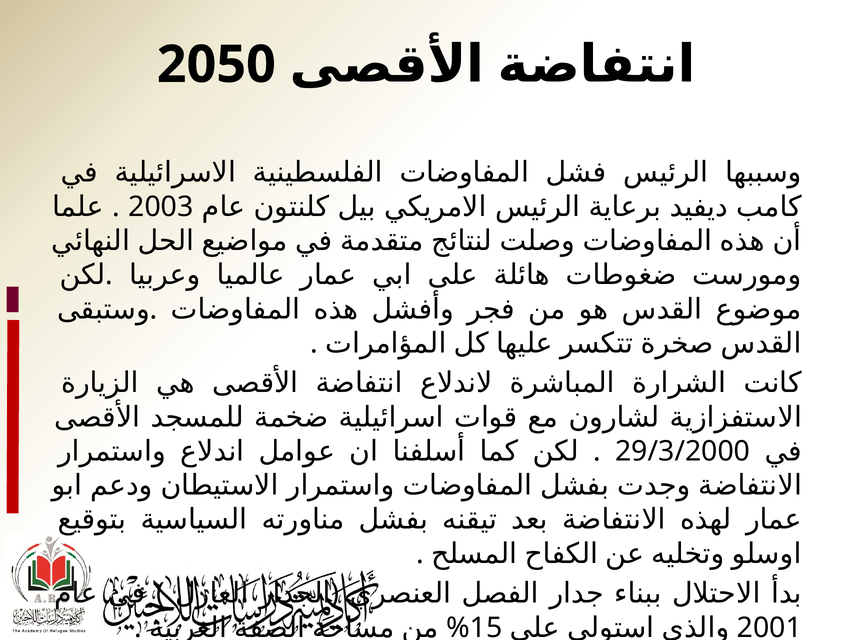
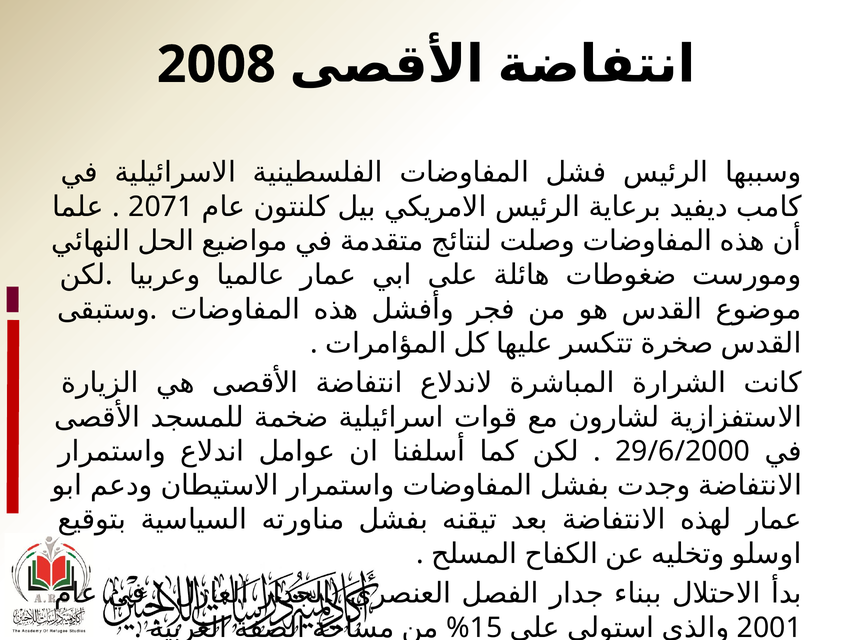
2050: 2050 -> 2008 (216, 65)
2003: 2003 -> 2071 (161, 207)
29/3/2000: 29/3/2000 -> 29/6/2000 (683, 451)
